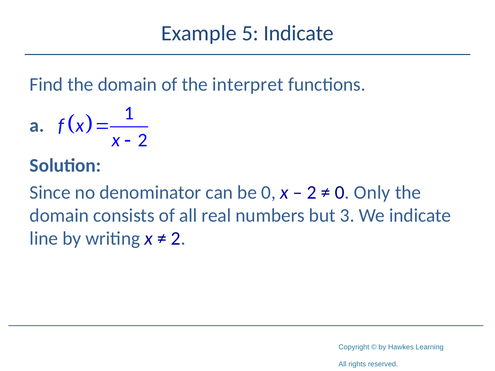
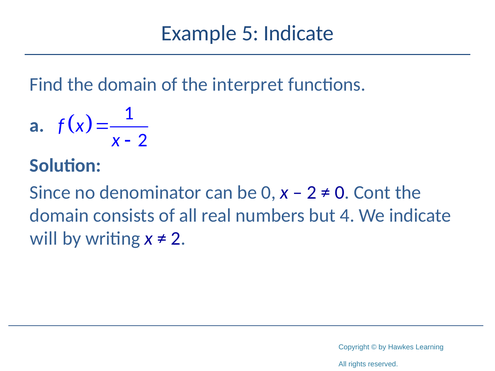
Only: Only -> Cont (372, 193)
3: 3 -> 4 (347, 216)
line: line -> will (44, 239)
